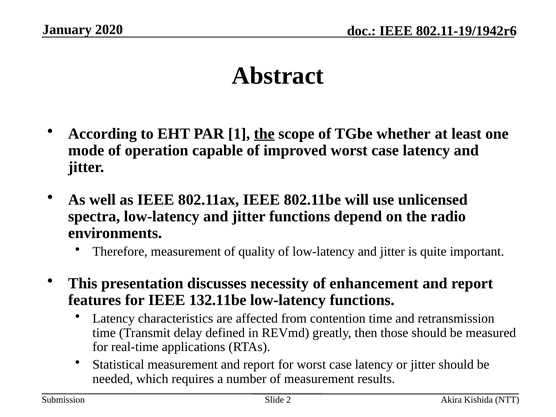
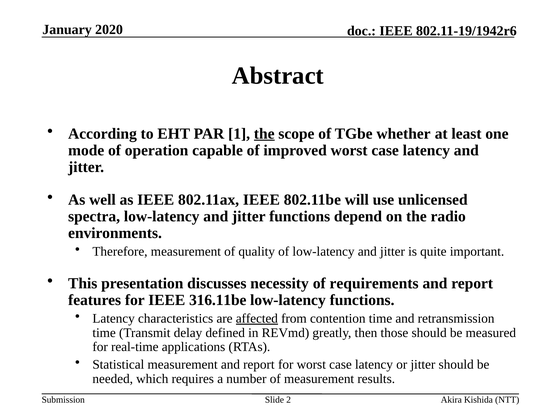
enhancement: enhancement -> requirements (374, 283)
132.11be: 132.11be -> 316.11be (218, 300)
affected underline: none -> present (257, 319)
